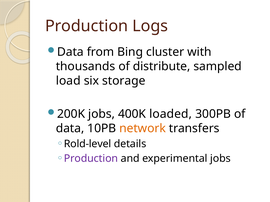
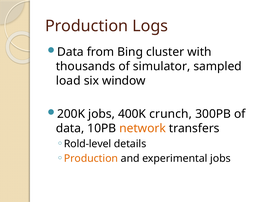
distribute: distribute -> simulator (162, 67)
storage: storage -> window (124, 81)
loaded: loaded -> crunch (171, 114)
Production colour: purple -> orange (91, 159)
